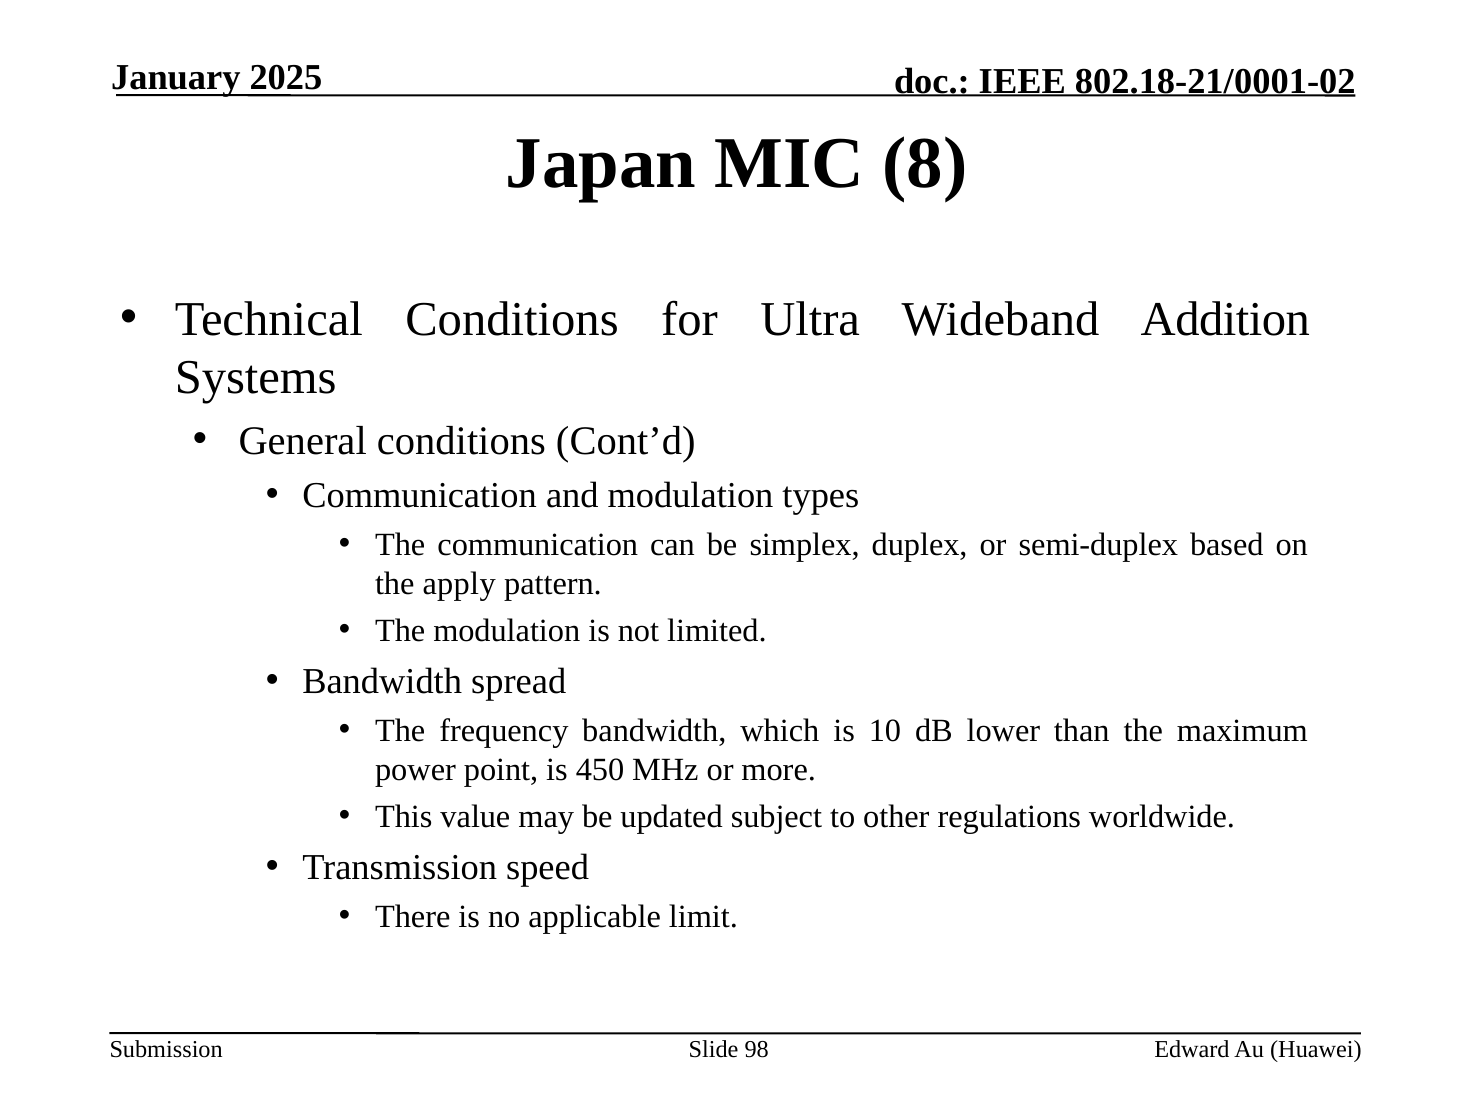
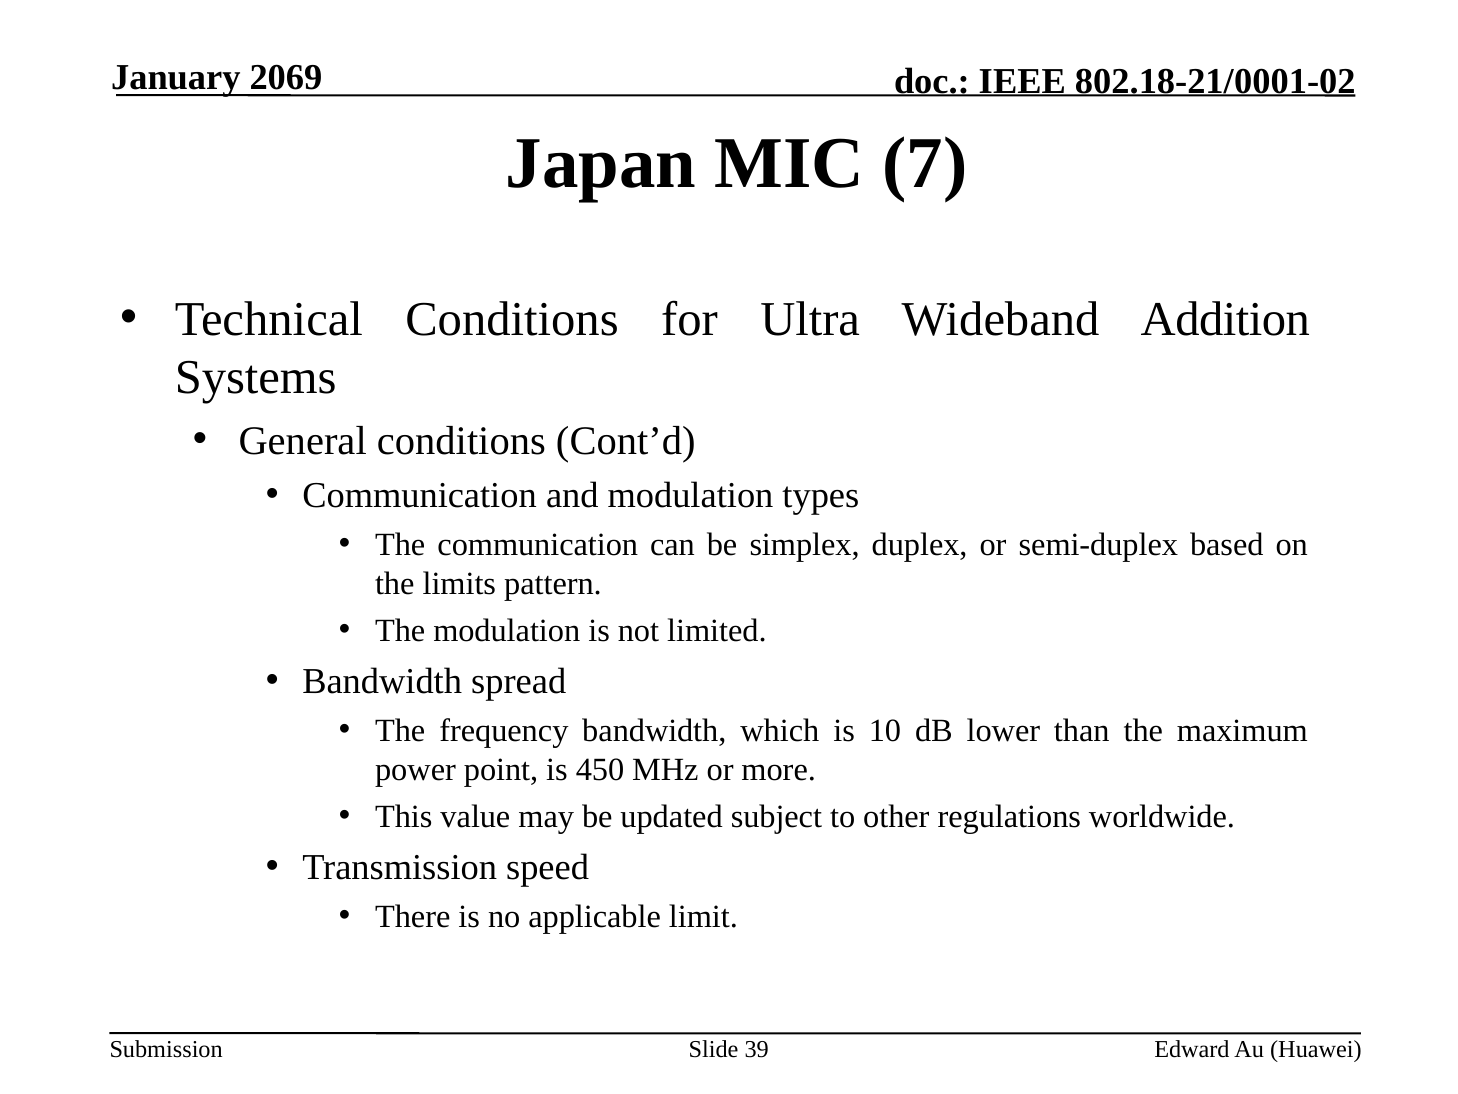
2025: 2025 -> 2069 (286, 77)
8: 8 -> 7 (925, 163)
apply: apply -> limits (459, 584)
98: 98 -> 39 (757, 1049)
